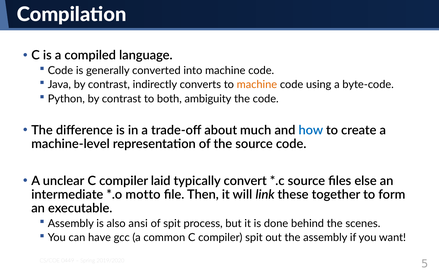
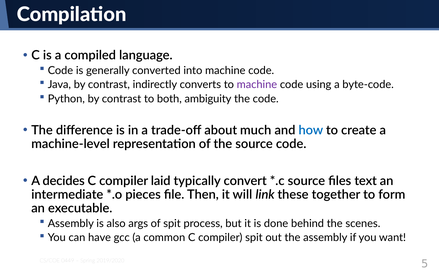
machine colour: orange -> purple (257, 85)
unclear: unclear -> decides (64, 181)
else: else -> text (366, 181)
motto: motto -> pieces (143, 195)
ansi: ansi -> args (138, 224)
